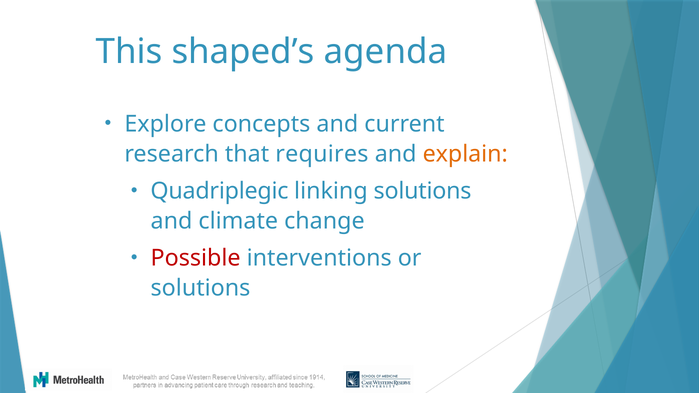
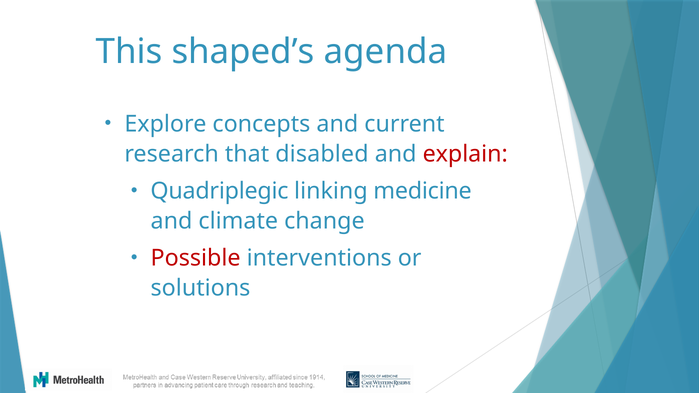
requires: requires -> disabled (322, 154)
explain colour: orange -> red (465, 154)
linking solutions: solutions -> medicine (423, 191)
